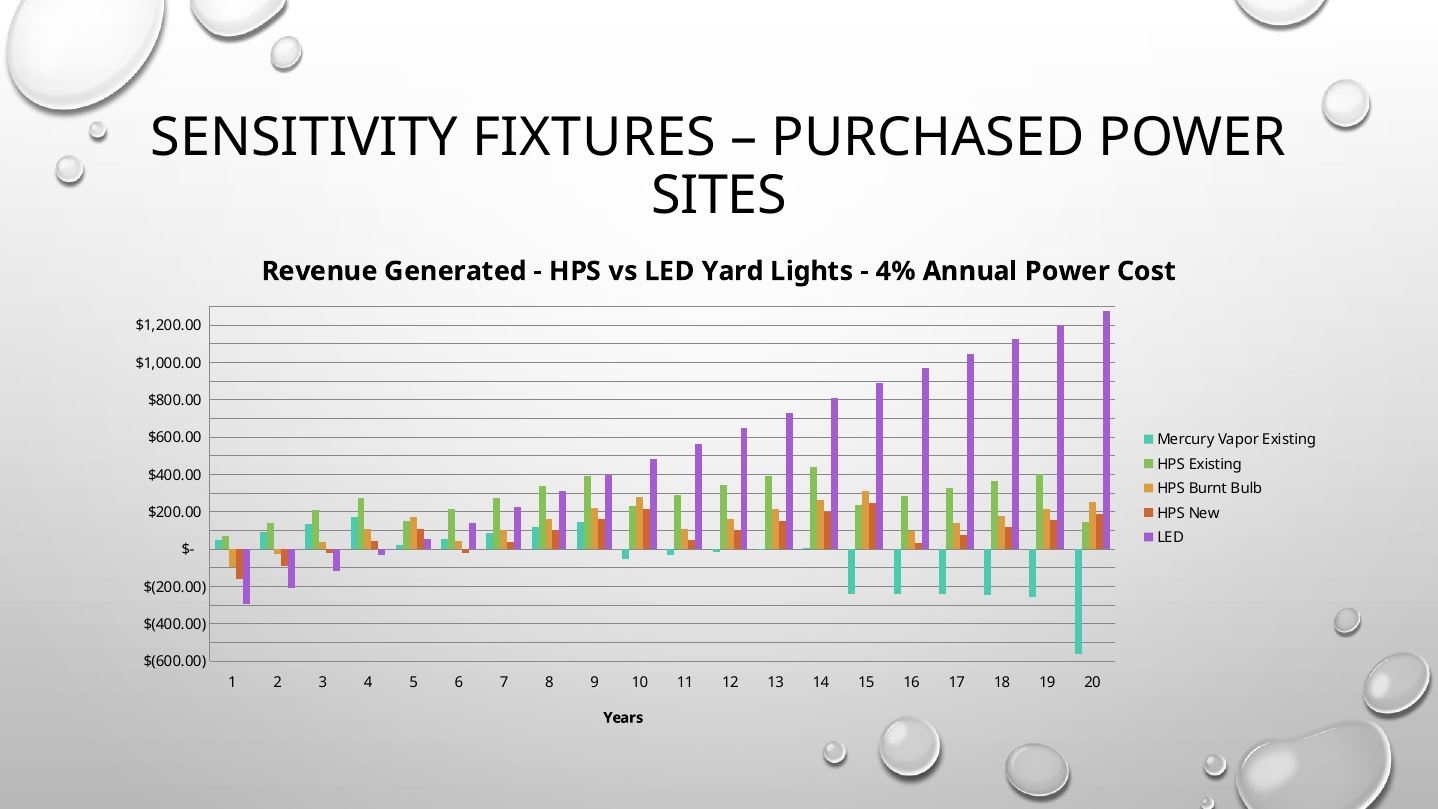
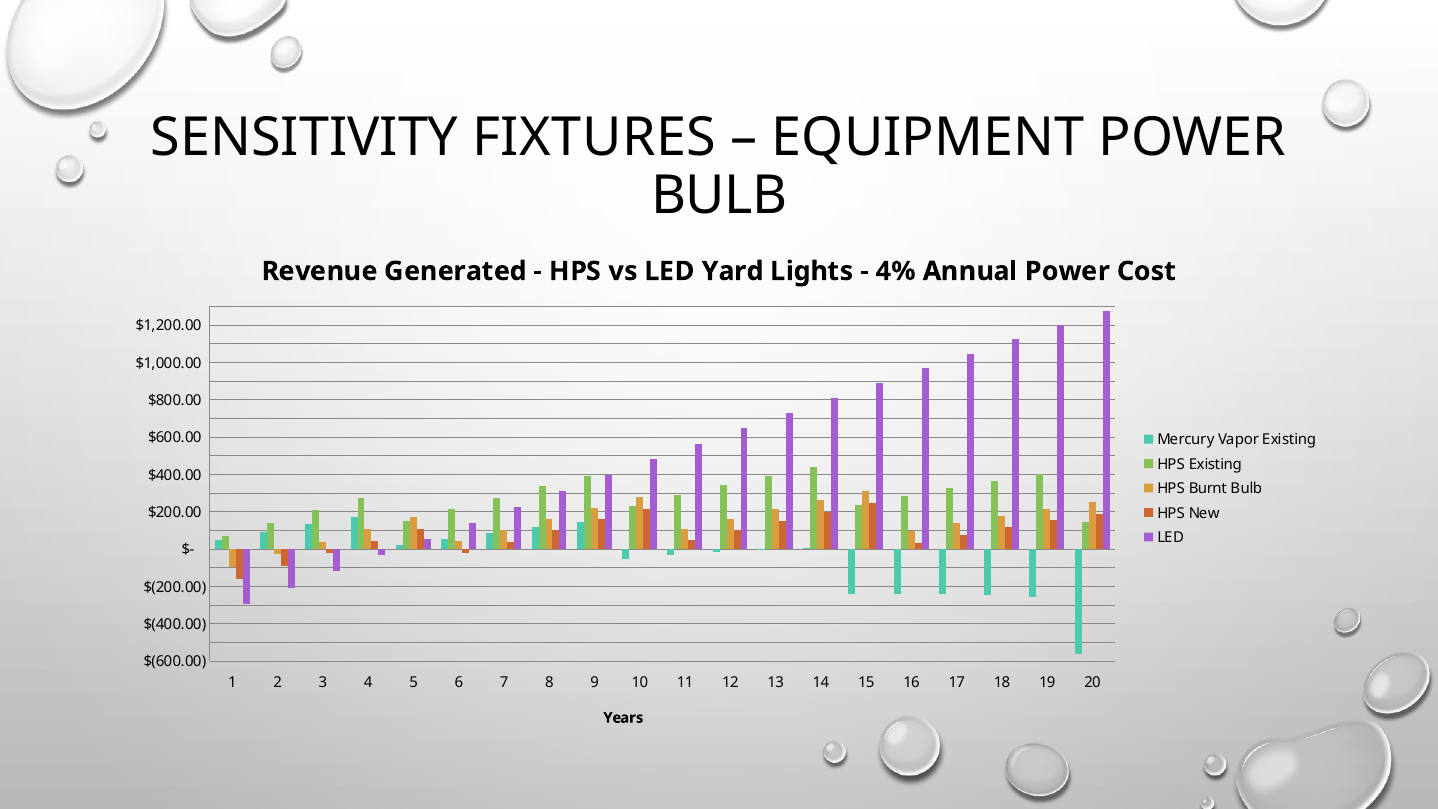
PURCHASED: PURCHASED -> EQUIPMENT (928, 138)
SITES: SITES -> BULB (719, 196)
